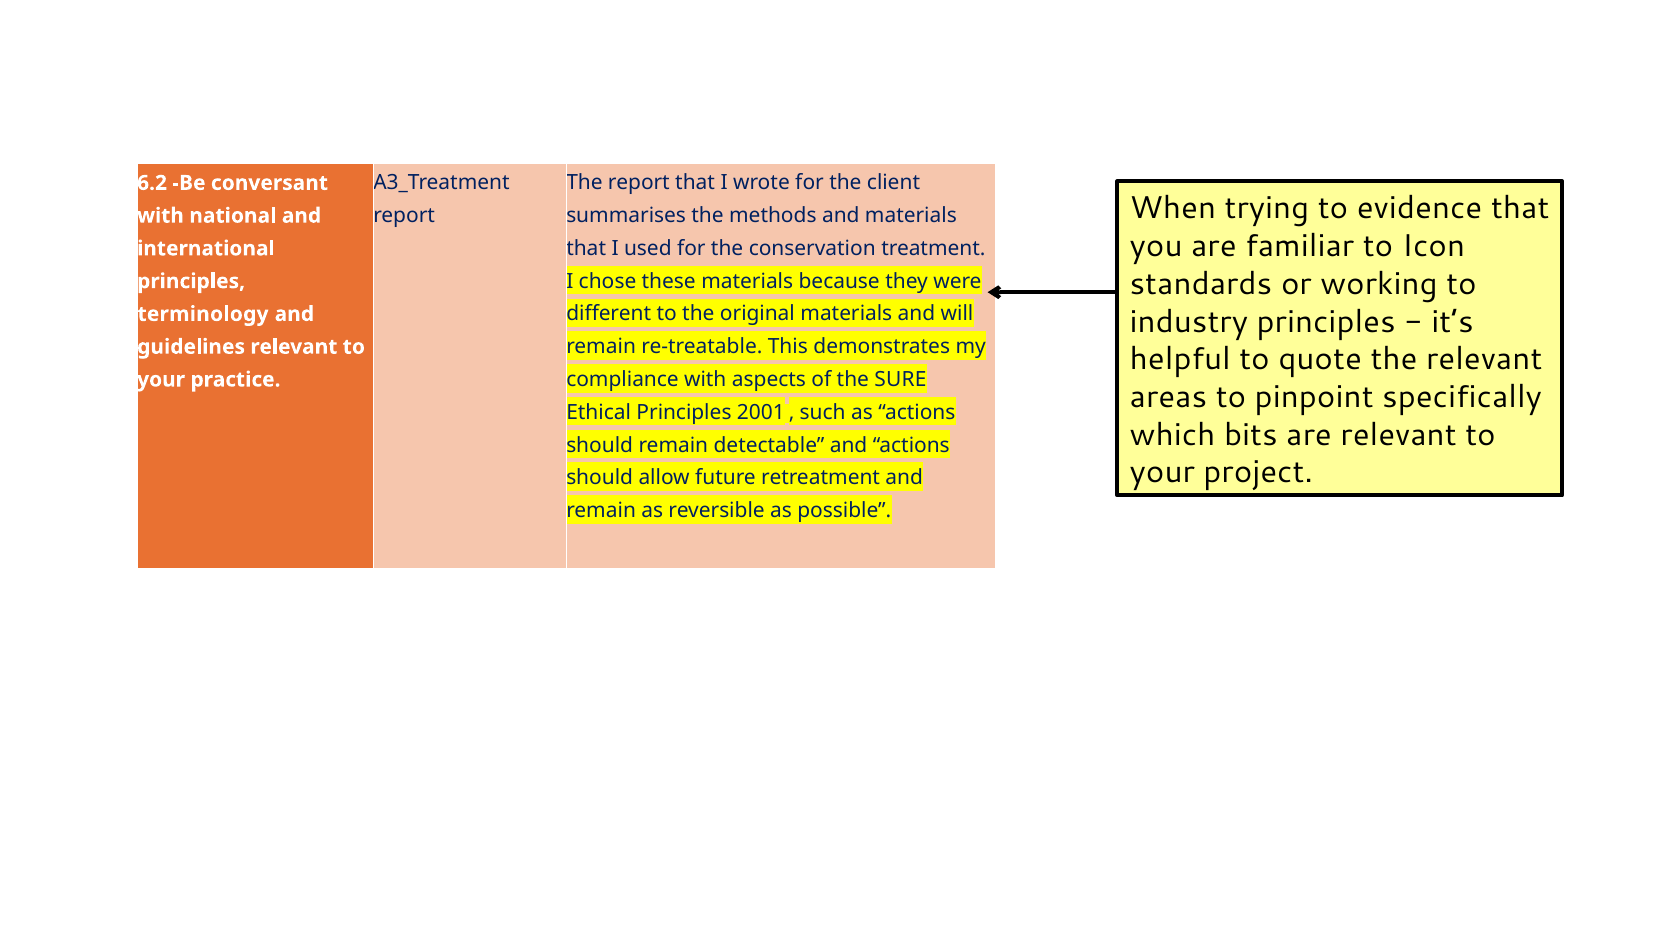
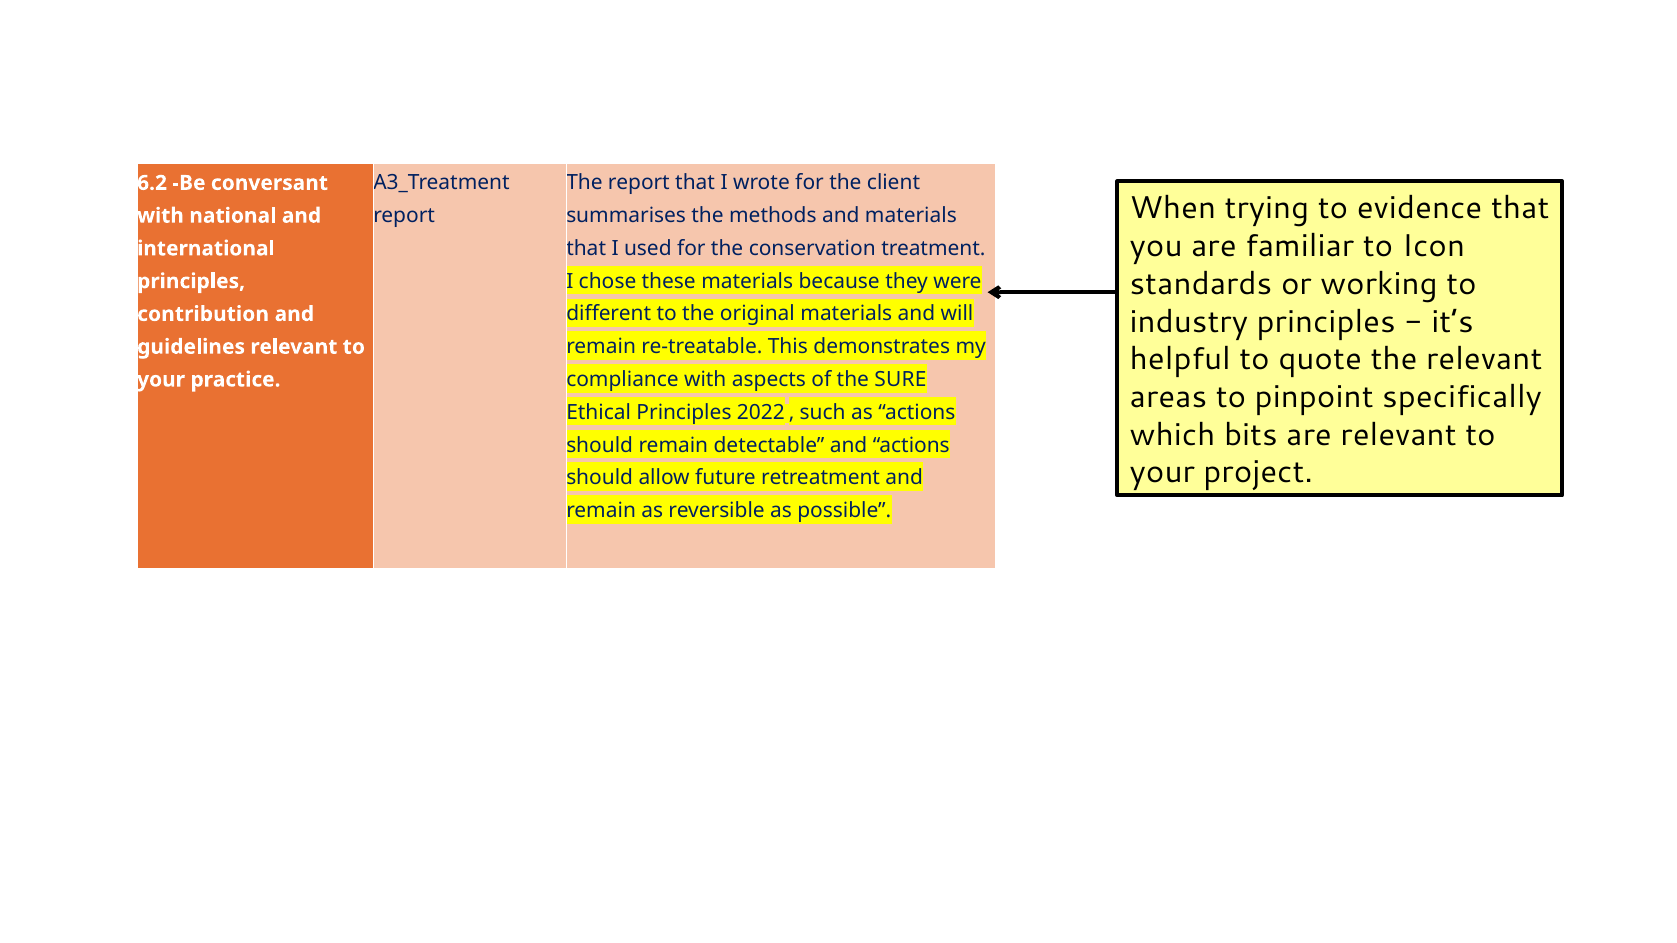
terminology: terminology -> contribution (203, 314)
2001: 2001 -> 2022 (761, 412)
